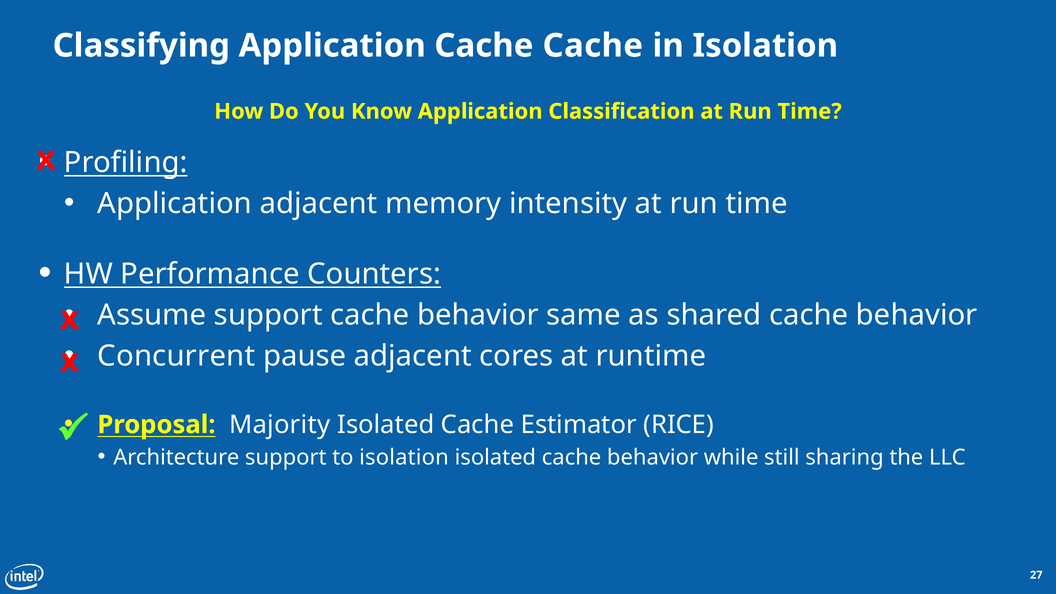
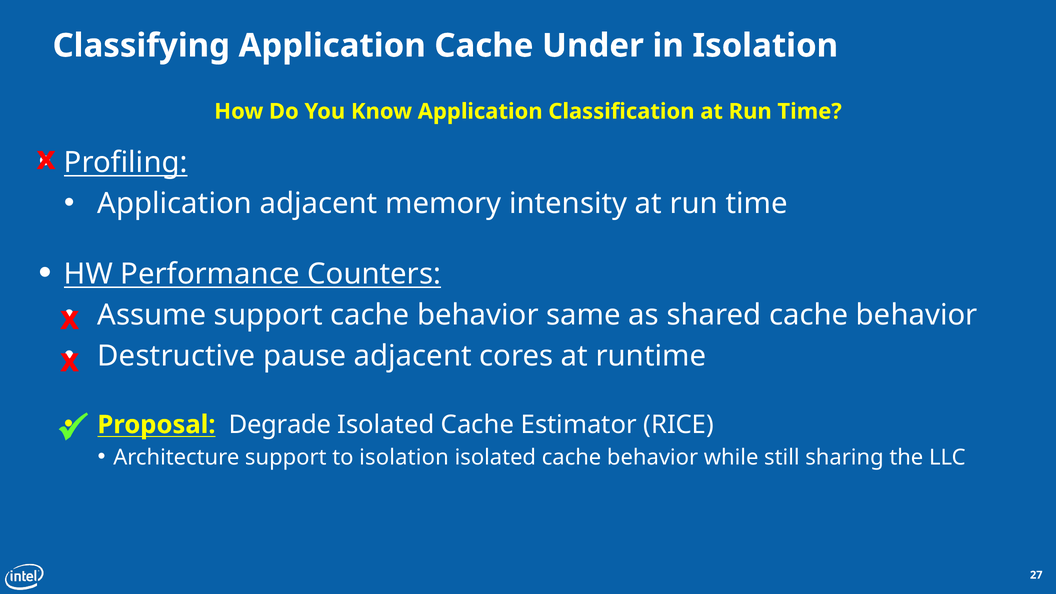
Cache Cache: Cache -> Under (593, 46)
Concurrent: Concurrent -> Destructive (176, 356)
Majority: Majority -> Degrade (280, 425)
